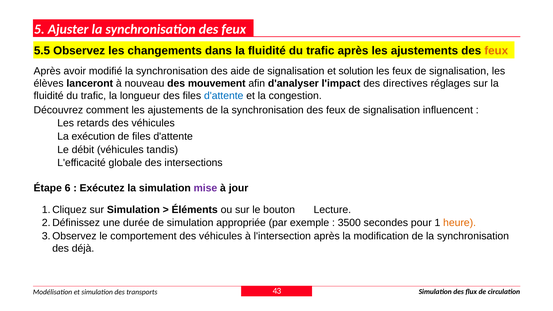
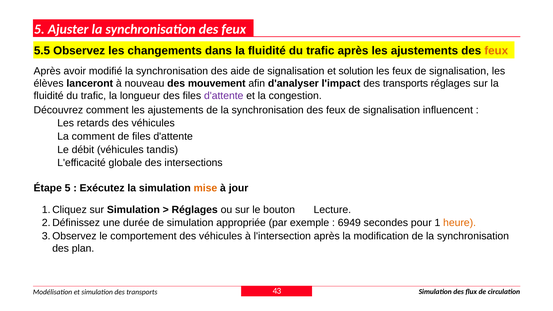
l'impact des directives: directives -> transports (405, 83)
d'attente colour: blue -> purple (224, 96)
La exécution: exécution -> comment (93, 136)
Étape 6: 6 -> 5 (68, 188)
mise colour: purple -> orange (205, 188)
Éléments: Éléments -> Réglages (195, 210)
3500: 3500 -> 6949 (349, 223)
déjà: déjà -> plan (83, 249)
